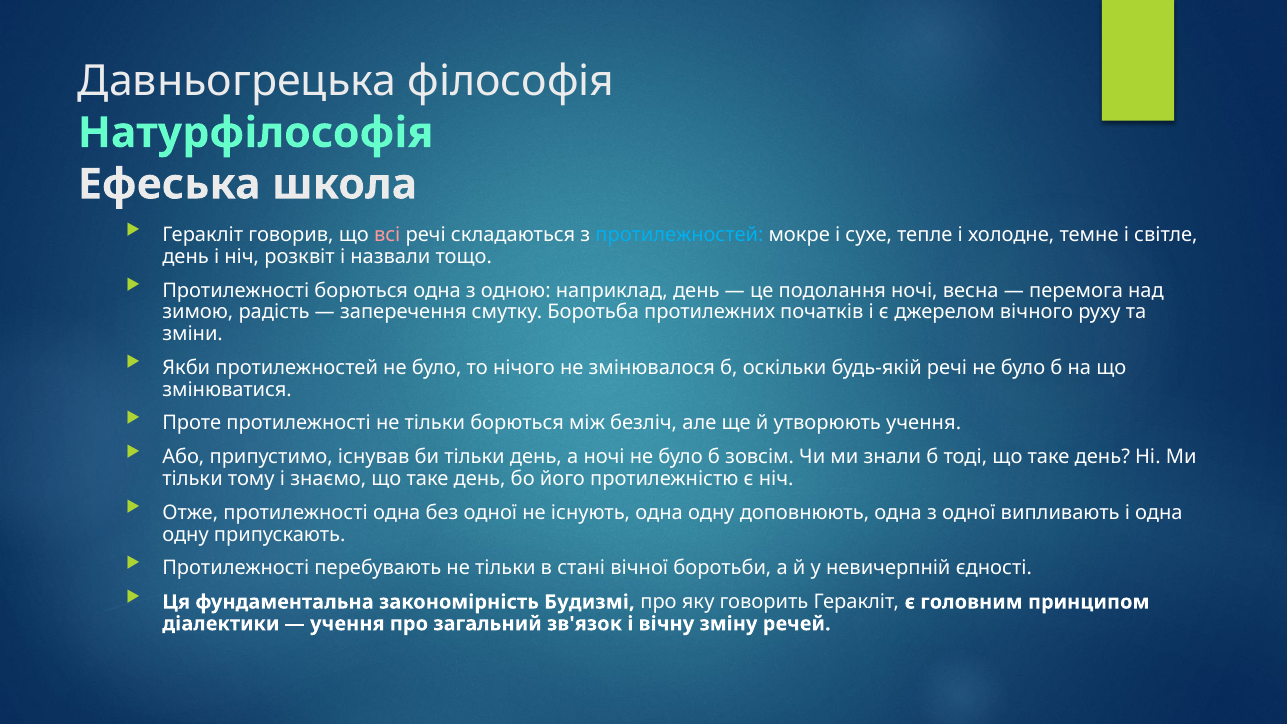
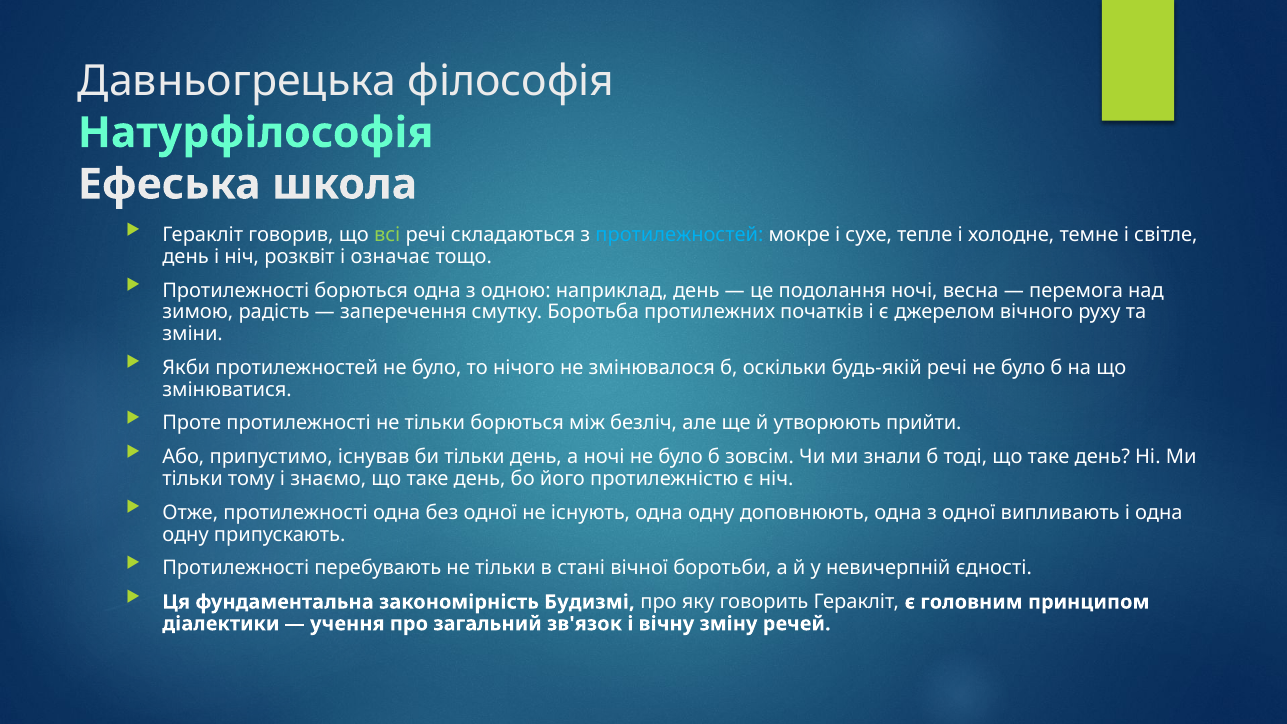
всі colour: pink -> light green (387, 235)
назвали: назвали -> означає (390, 257)
утворюють учення: учення -> прийти (924, 423)
